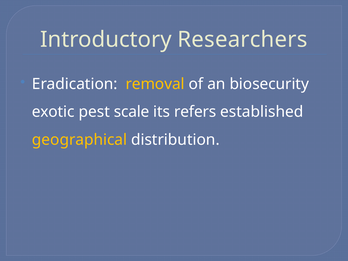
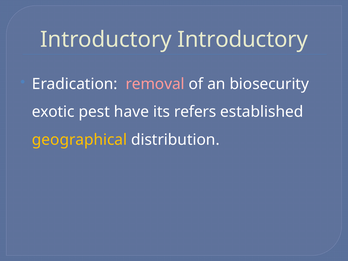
Introductory Researchers: Researchers -> Introductory (243, 40)
removal colour: yellow -> pink (155, 84)
scale: scale -> have (131, 112)
